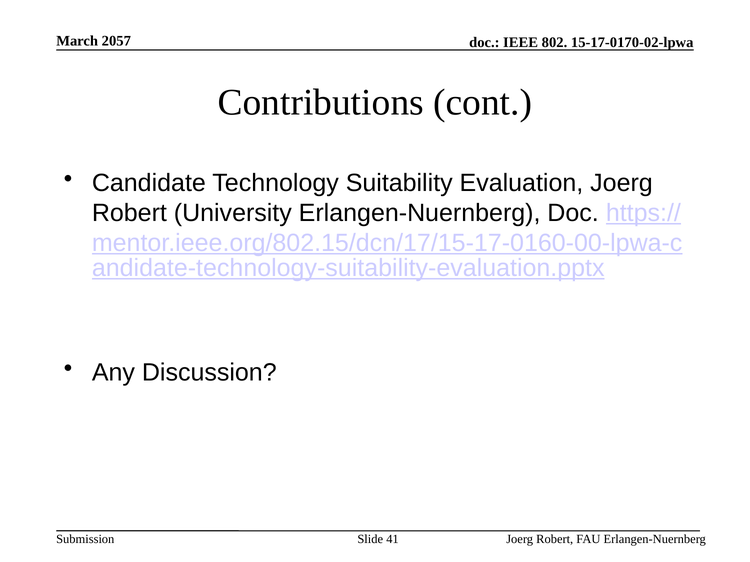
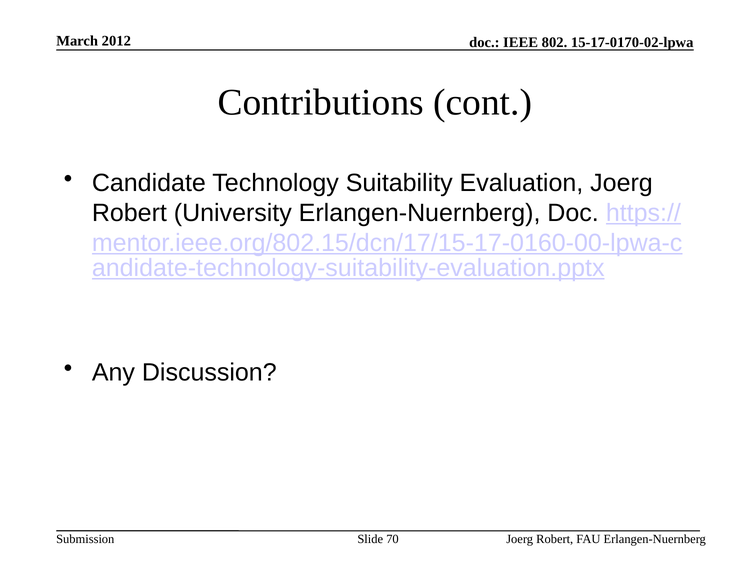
2057: 2057 -> 2012 (116, 41)
41: 41 -> 70 (392, 539)
